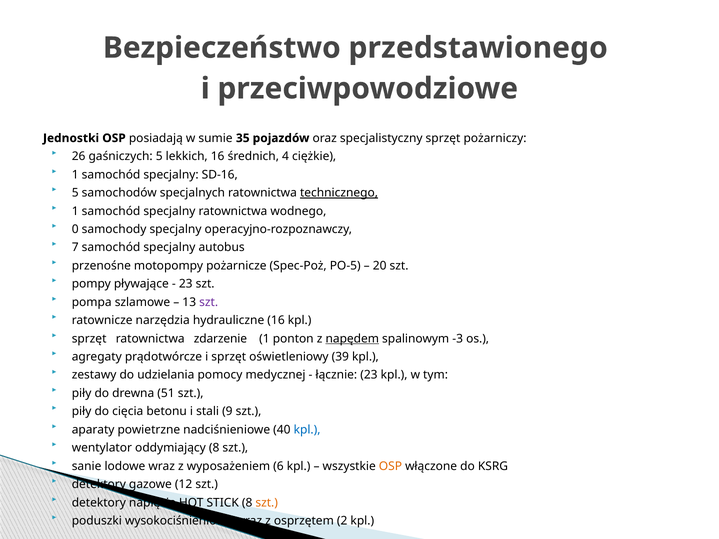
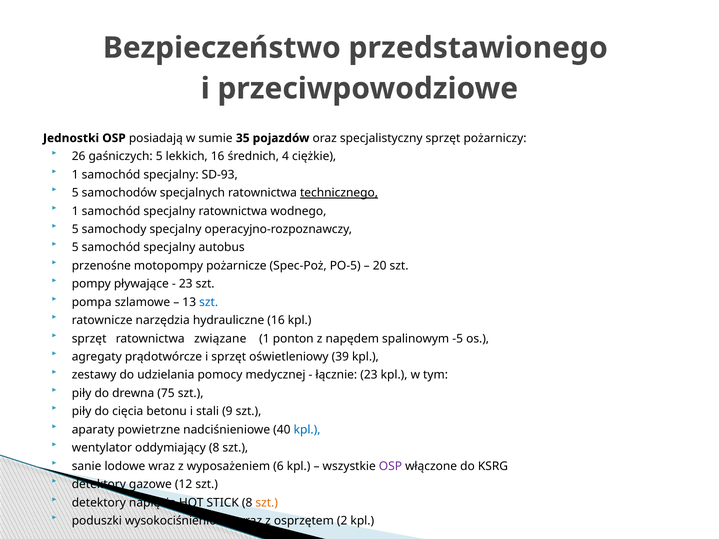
SD-16: SD-16 -> SD-93 (220, 175)
0: 0 -> 5 (75, 229)
7: 7 -> 5 (75, 248)
szt colour: purple -> blue (209, 302)
zdarzenie: zdarzenie -> związane (220, 339)
napędem underline: present -> none (352, 339)
-3: -3 -> -5 (458, 339)
51: 51 -> 75 (166, 393)
OSP colour: orange -> purple (390, 466)
